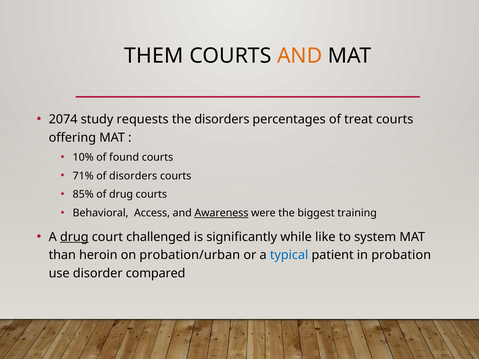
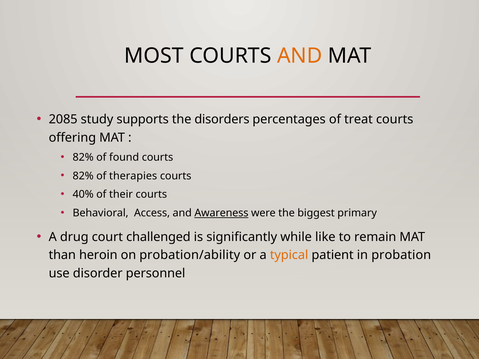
THEM: THEM -> MOST (154, 56)
2074: 2074 -> 2085 (63, 119)
requests: requests -> supports (143, 119)
10%: 10% -> 82% (83, 157)
71%: 71% -> 82% (83, 176)
of disorders: disorders -> therapies (133, 176)
85%: 85% -> 40% (83, 195)
of drug: drug -> their (121, 195)
training: training -> primary (357, 213)
drug underline: present -> none (74, 237)
system: system -> remain (375, 237)
probation/urban: probation/urban -> probation/ability (190, 255)
typical colour: blue -> orange (289, 255)
compared: compared -> personnel (156, 273)
